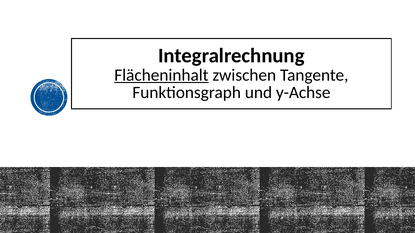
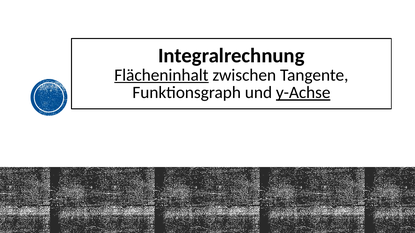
y-Achse underline: none -> present (303, 93)
